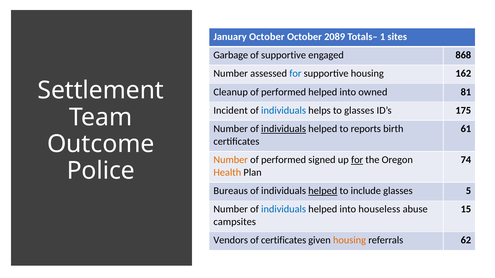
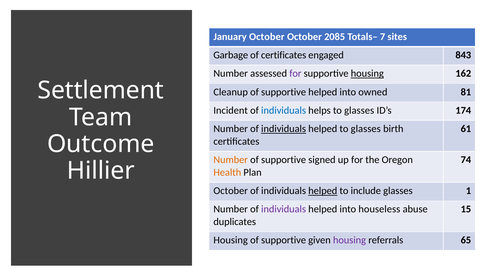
2089: 2089 -> 2085 (335, 37)
1: 1 -> 7 (383, 37)
of supportive: supportive -> certificates (284, 55)
868: 868 -> 843 (463, 55)
for colour: blue -> purple (295, 74)
housing underline: none -> present (367, 74)
performed: performed -> supportive (284, 92)
175: 175 -> 174 (463, 111)
helped to reports: reports -> glasses (366, 129)
performed: performed -> supportive (284, 160)
for underline: present -> none (357, 160)
Police: Police -> Hillier (101, 171)
Bureaus: Bureaus -> October (231, 191)
5: 5 -> 1 (469, 191)
individuals colour: blue -> purple (284, 210)
campsites: campsites -> duplicates (235, 222)
Vendors: Vendors -> Housing (231, 241)
certificates: certificates -> supportive (284, 241)
housing colour: orange -> purple (349, 241)
62: 62 -> 65 (466, 241)
